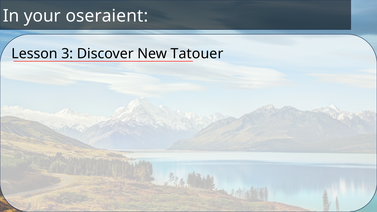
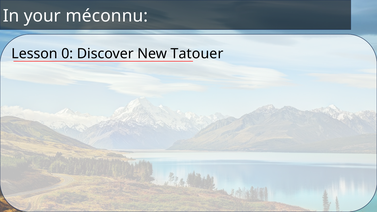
oseraient: oseraient -> méconnu (107, 16)
3: 3 -> 0 (67, 54)
